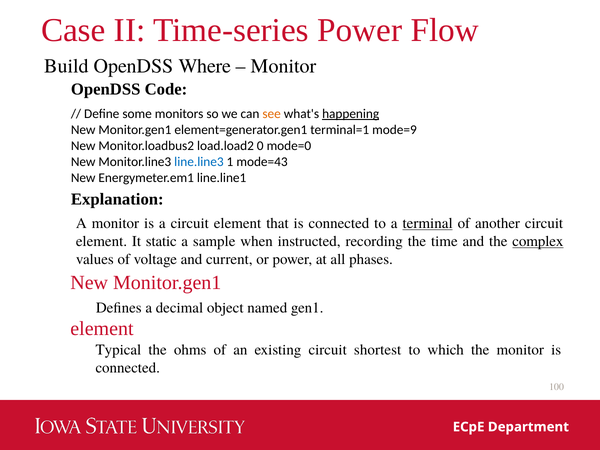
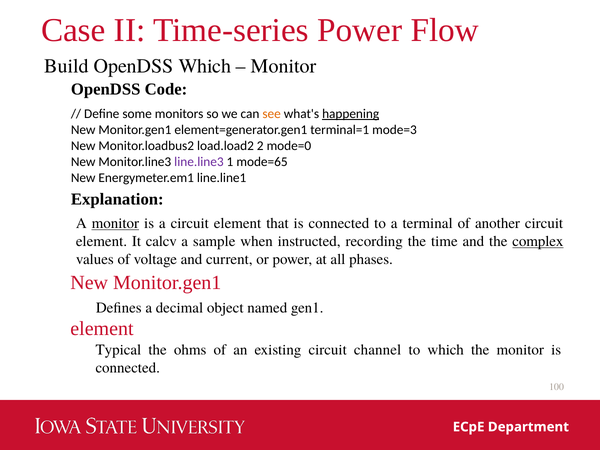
OpenDSS Where: Where -> Which (205, 66)
mode=9: mode=9 -> mode=3 (394, 130)
0: 0 -> 2 (260, 146)
line.line3 colour: blue -> purple (199, 162)
mode=43: mode=43 -> mode=65 (262, 162)
monitor underline: none -> present (115, 223)
terminal underline: present -> none (428, 223)
static: static -> calcv (161, 241)
shortest: shortest -> channel (378, 350)
